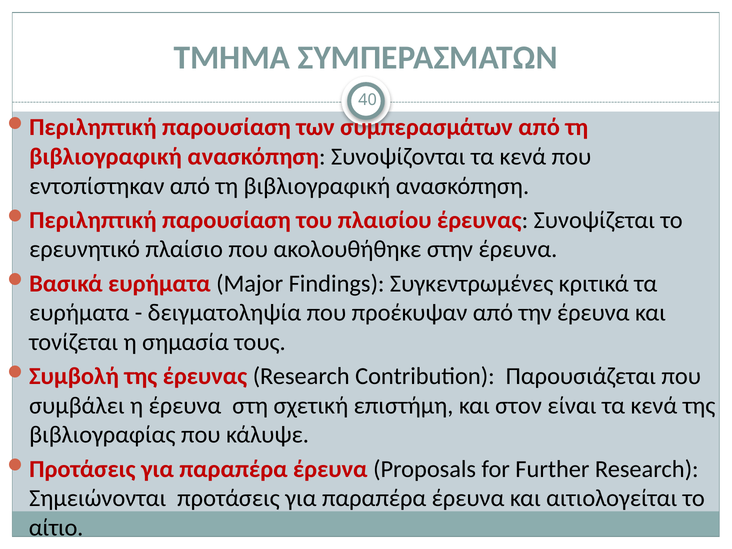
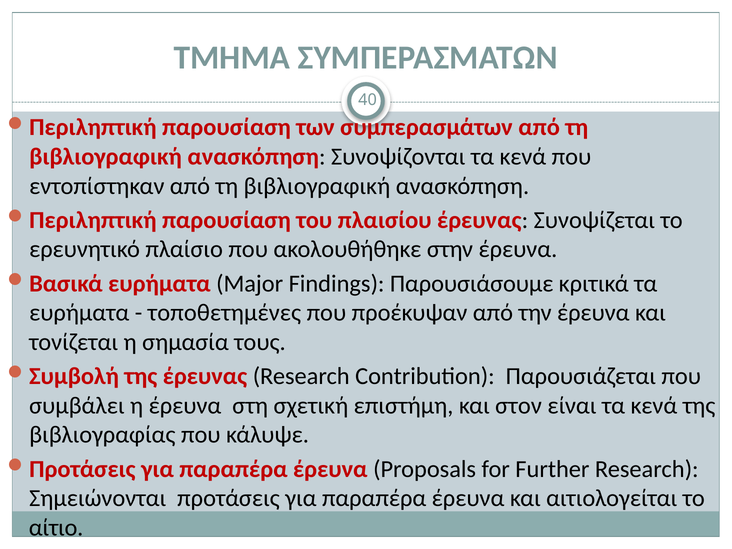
Συγκεντρωμένες: Συγκεντρωμένες -> Παρουσιάσουμε (472, 284)
δειγματοληψία: δειγματοληψία -> τοποθετημένες (224, 313)
